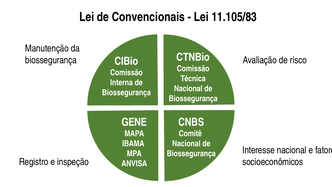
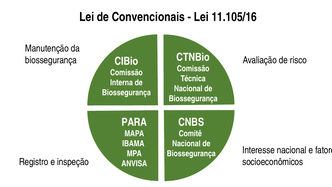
11.105/83: 11.105/83 -> 11.105/16 (234, 17)
GENE: GENE -> PARA (134, 122)
